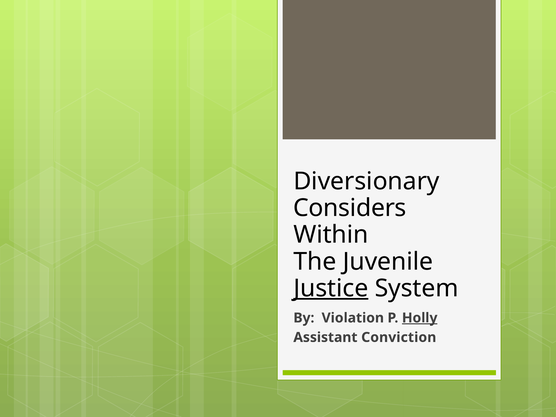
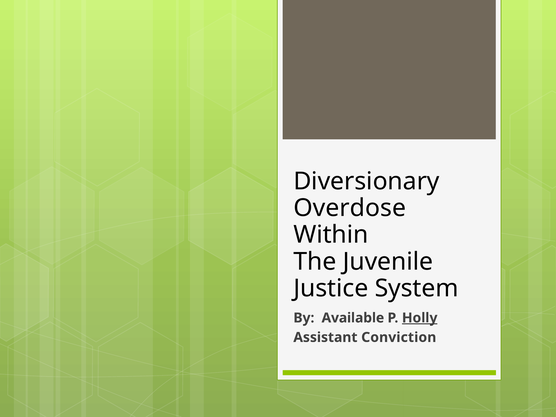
Considers: Considers -> Overdose (350, 208)
Justice underline: present -> none (331, 288)
Violation: Violation -> Available (353, 318)
